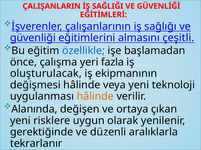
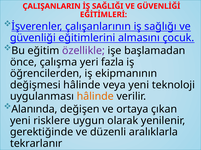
çeşitli: çeşitli -> çocuk (178, 38)
özellikle colour: blue -> purple (84, 51)
oluşturulacak: oluşturulacak -> öğrencilerden (46, 74)
